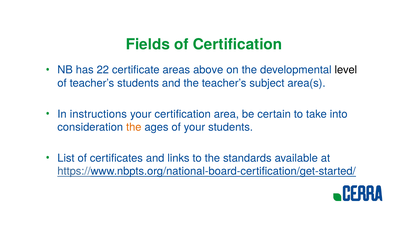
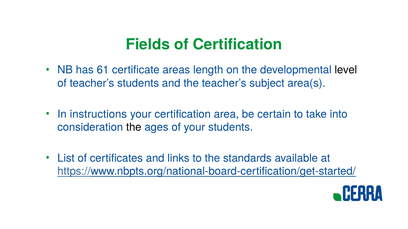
22: 22 -> 61 (103, 70)
above: above -> length (208, 70)
the colour: orange -> black (134, 128)
